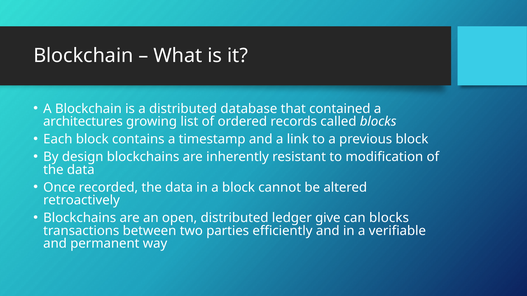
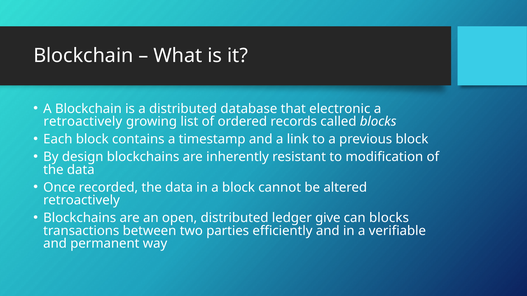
contained: contained -> electronic (340, 109)
architectures: architectures -> retroactively (83, 122)
